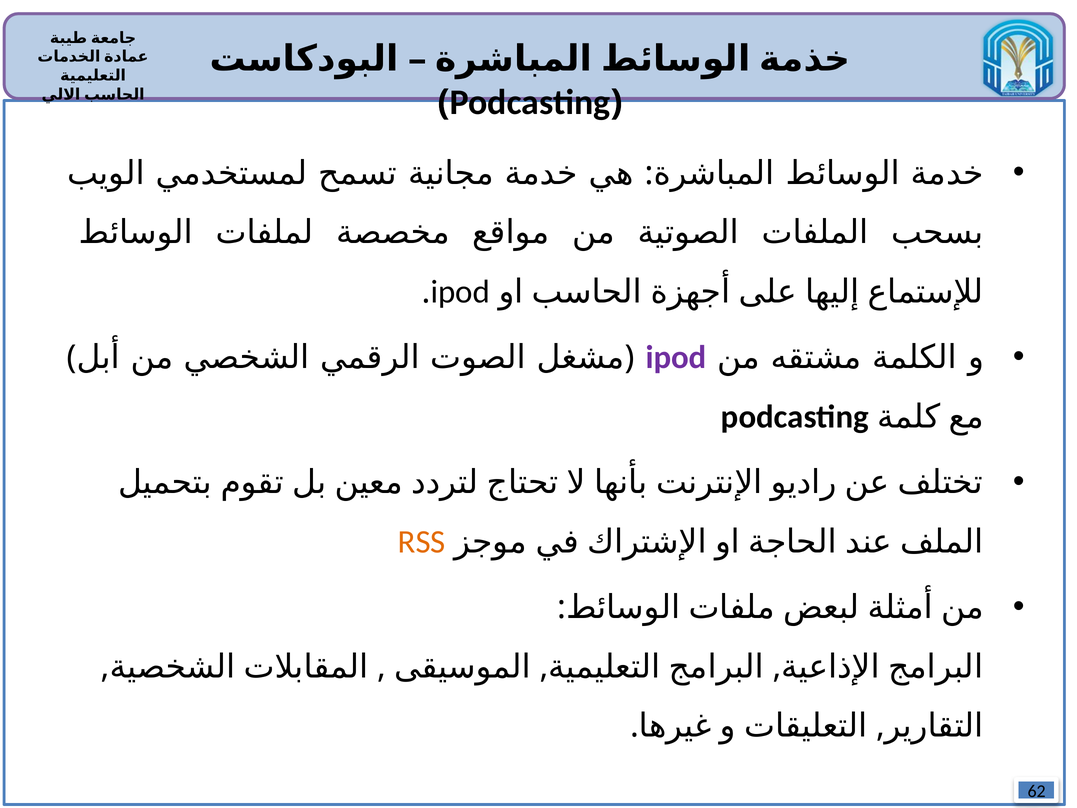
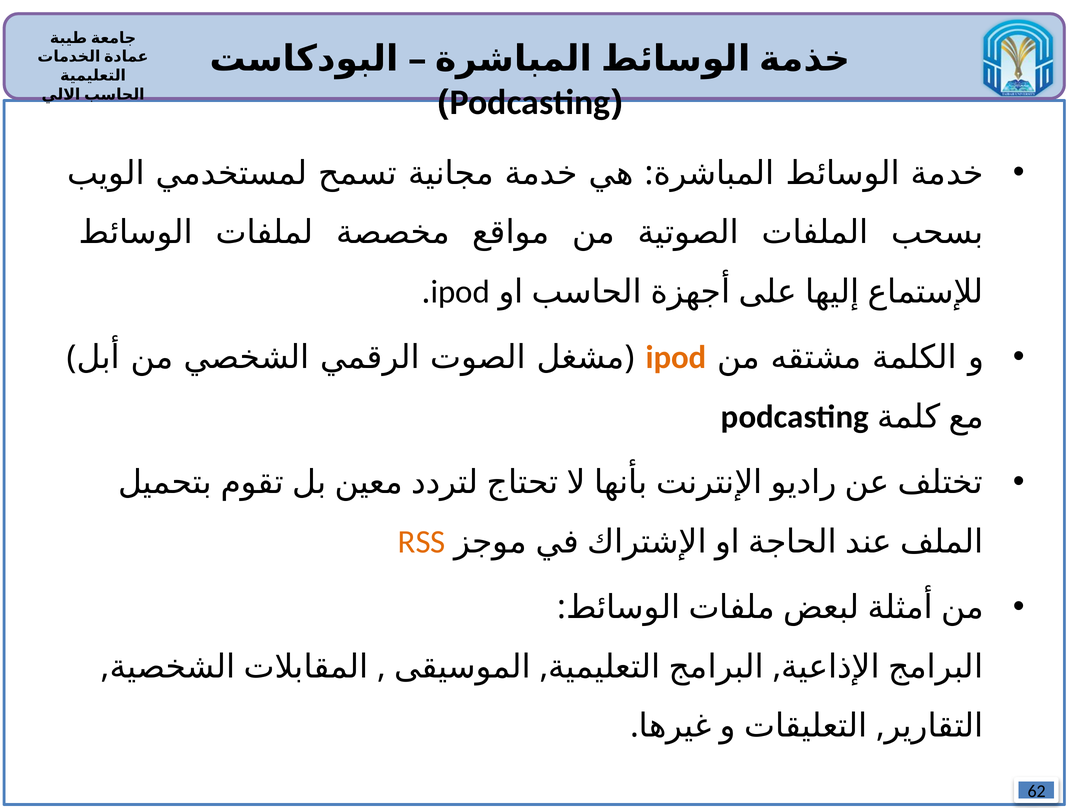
ipod colour: purple -> orange (676, 357)
